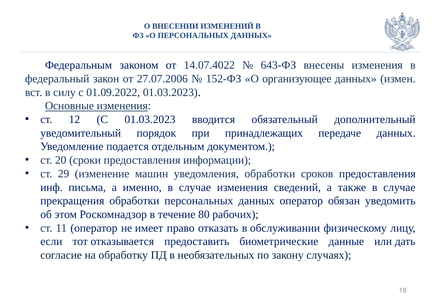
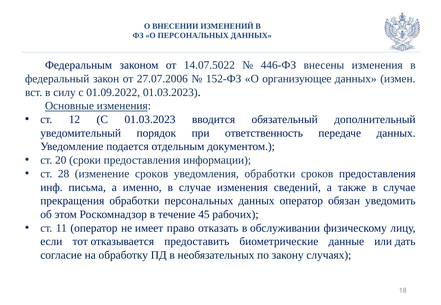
14.07.4022: 14.07.4022 -> 14.07.5022 (209, 65)
643-ФЗ: 643-ФЗ -> 446-ФЗ (278, 65)
принадлежащих: принадлежащих -> ответственность (264, 133)
29: 29 -> 28 (64, 174)
изменение машин: машин -> сроков (152, 174)
80: 80 -> 45 (204, 215)
